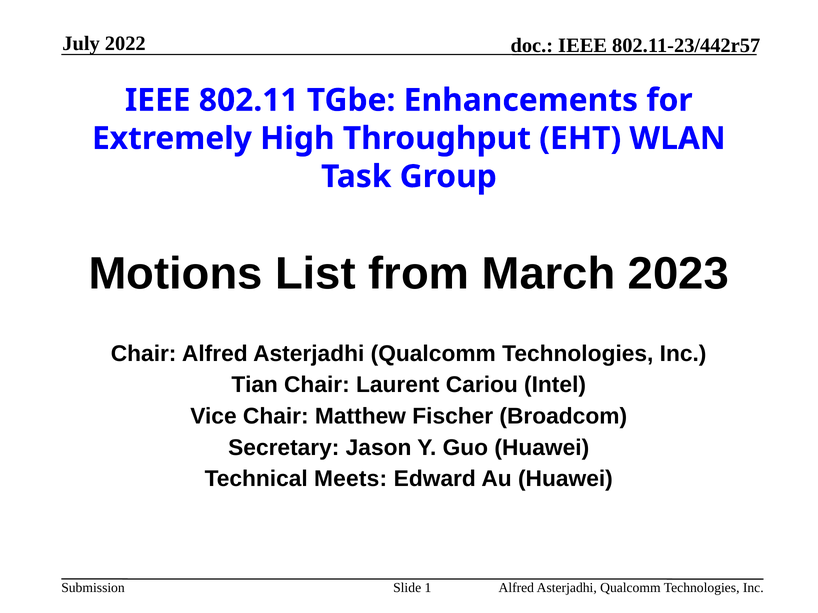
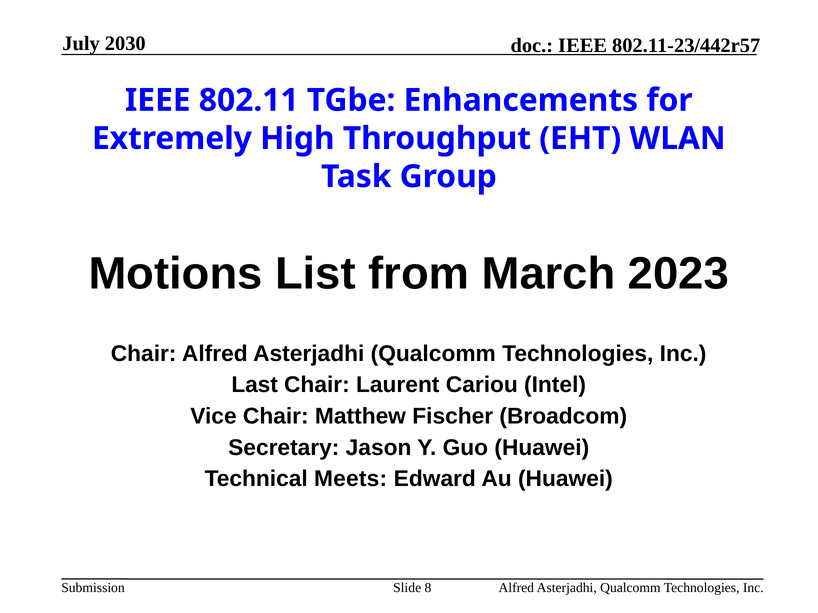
2022: 2022 -> 2030 (125, 43)
Tian: Tian -> Last (255, 385)
1: 1 -> 8 (428, 588)
